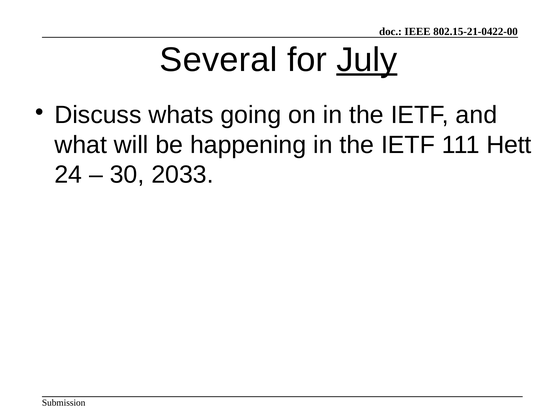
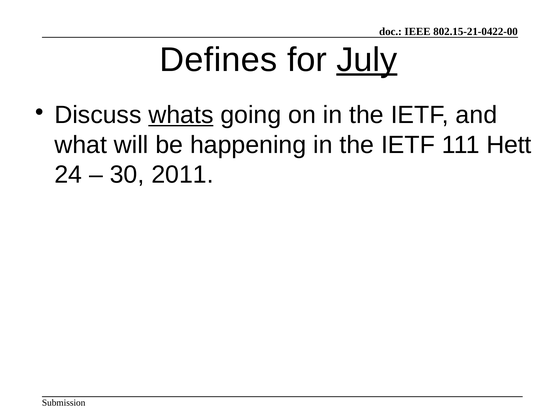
Several: Several -> Defines (218, 60)
whats underline: none -> present (181, 115)
2033: 2033 -> 2011 (182, 175)
